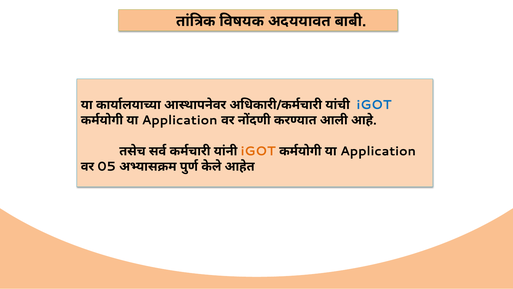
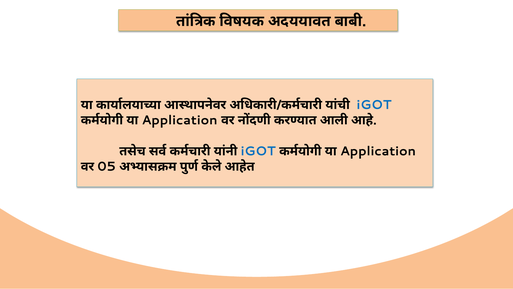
iGOT colour: orange -> blue (258, 151)
